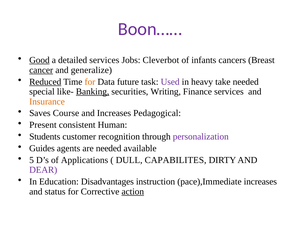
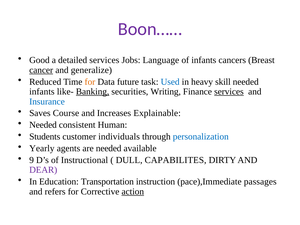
Good underline: present -> none (39, 60)
Cleverbot: Cleverbot -> Language (161, 60)
Reduced underline: present -> none (45, 82)
Used colour: purple -> blue (170, 82)
take: take -> skill (223, 82)
special: special -> infants (42, 92)
services underline: none -> present (229, 92)
Insurance colour: orange -> blue (47, 102)
Pedagogical: Pedagogical -> Explainable (157, 113)
Present: Present -> Needed (43, 125)
recognition: recognition -> individuals (119, 137)
personalization colour: purple -> blue (201, 137)
Guides: Guides -> Yearly (42, 148)
5: 5 -> 9 (32, 160)
Applications: Applications -> Instructional (85, 160)
Disadvantages: Disadvantages -> Transportation (107, 182)
pace),Immediate increases: increases -> passages (260, 182)
status: status -> refers (55, 191)
